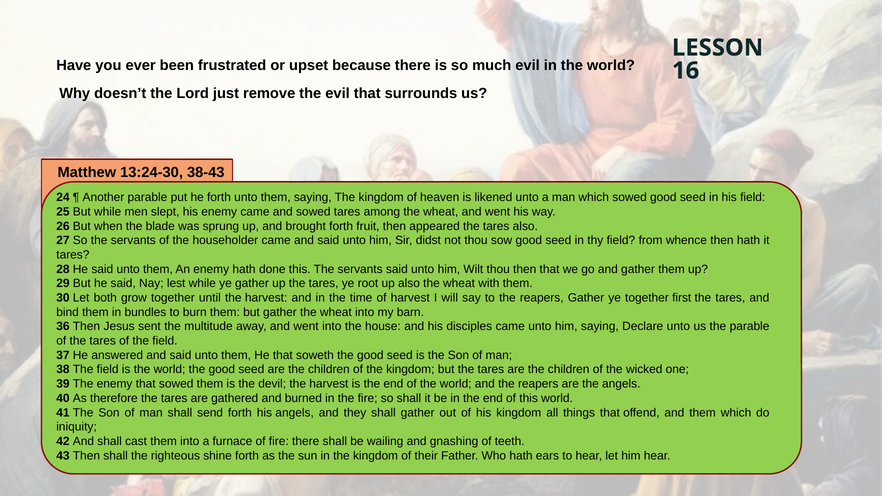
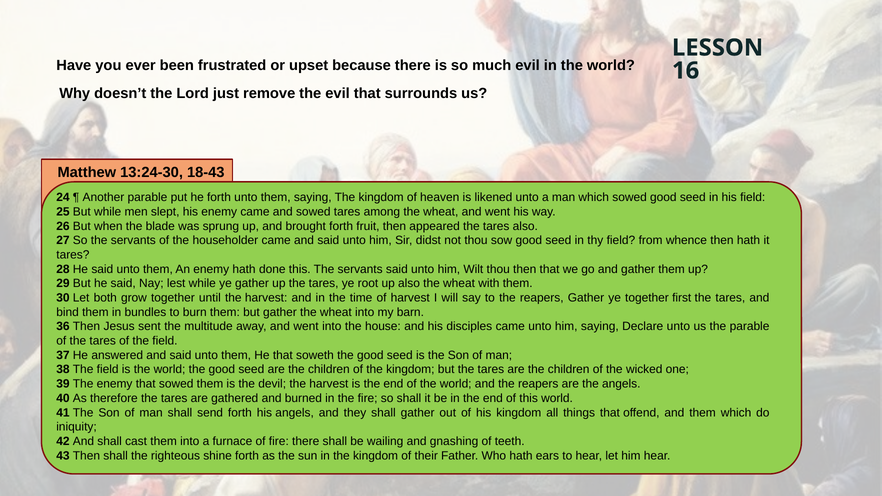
38-43: 38-43 -> 18-43 (206, 173)
